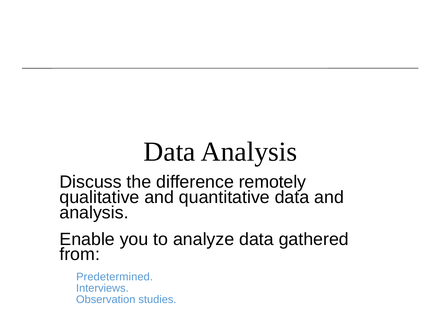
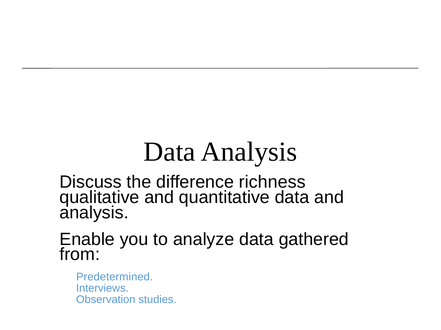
remotely: remotely -> richness (272, 182)
